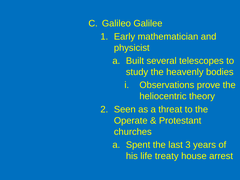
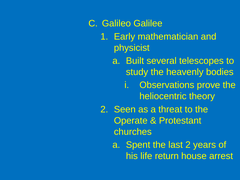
last 3: 3 -> 2 (188, 145)
treaty: treaty -> return (167, 156)
